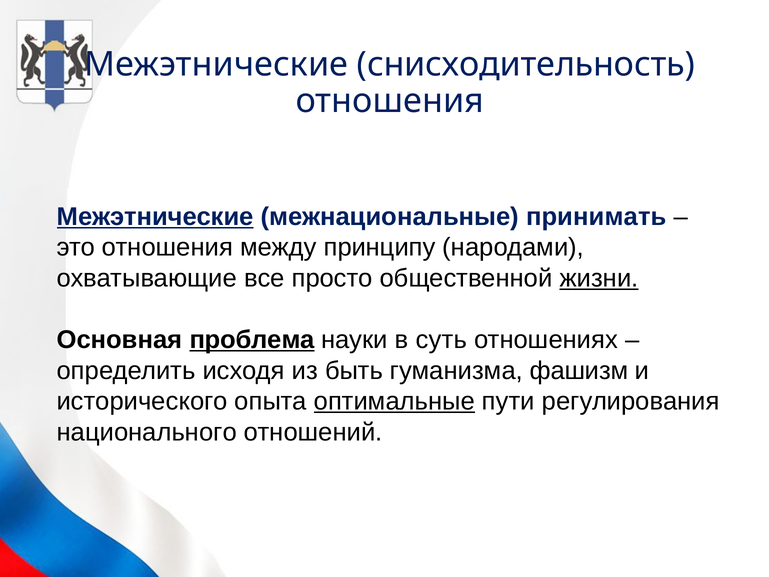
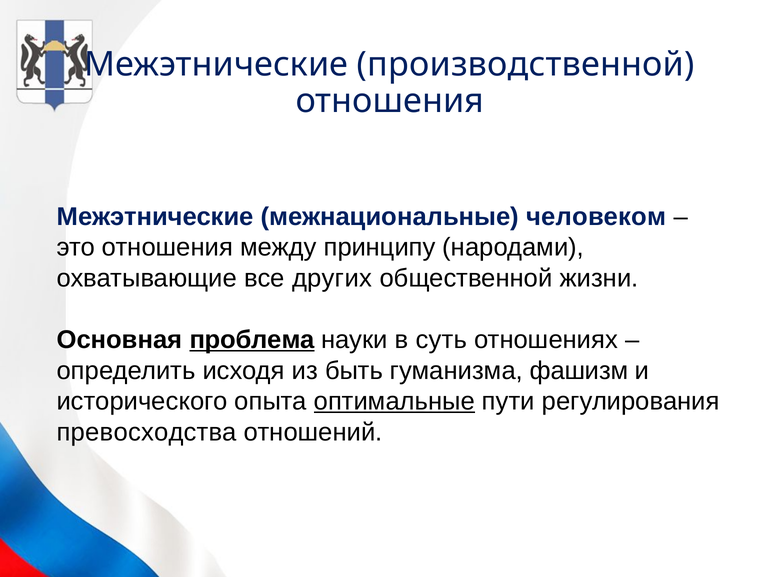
снисходительность: снисходительность -> производственной (526, 64)
Межэтнические underline: present -> none (155, 217)
принимать: принимать -> человеком (596, 217)
просто: просто -> других (332, 278)
жизни underline: present -> none (599, 278)
национального: национального -> превосходства (147, 432)
